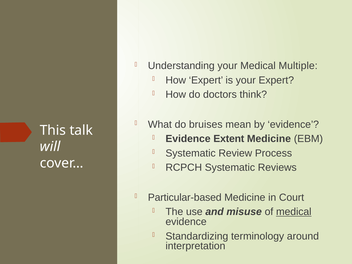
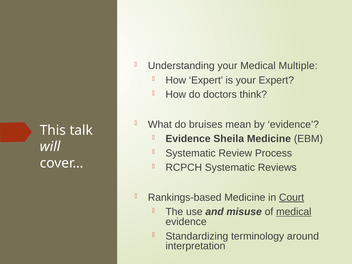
Extent: Extent -> Sheila (229, 139)
Particular-based: Particular-based -> Rankings-based (185, 197)
Court underline: none -> present (292, 197)
